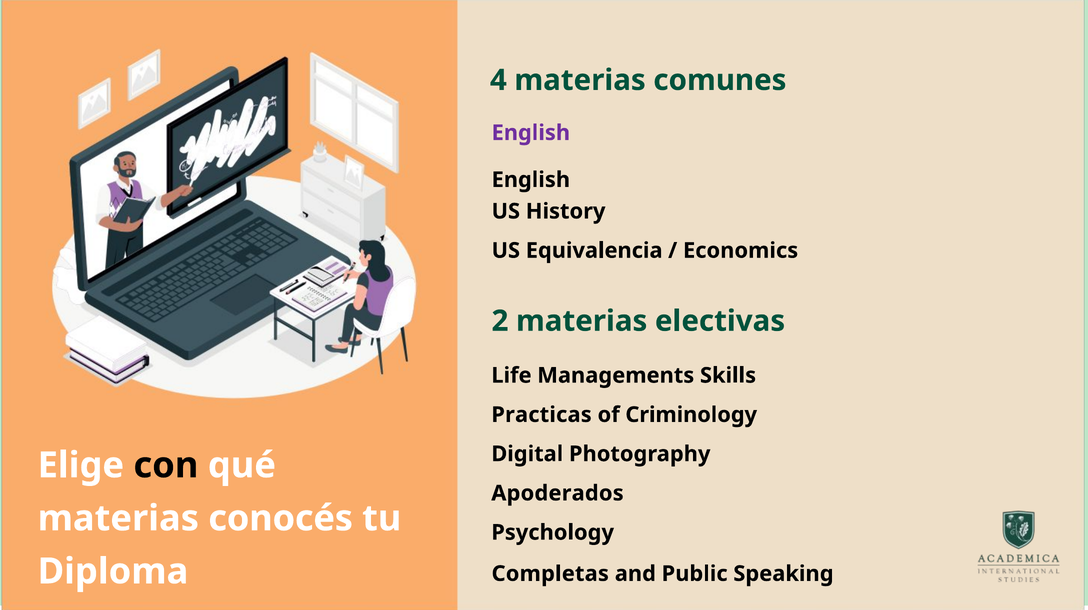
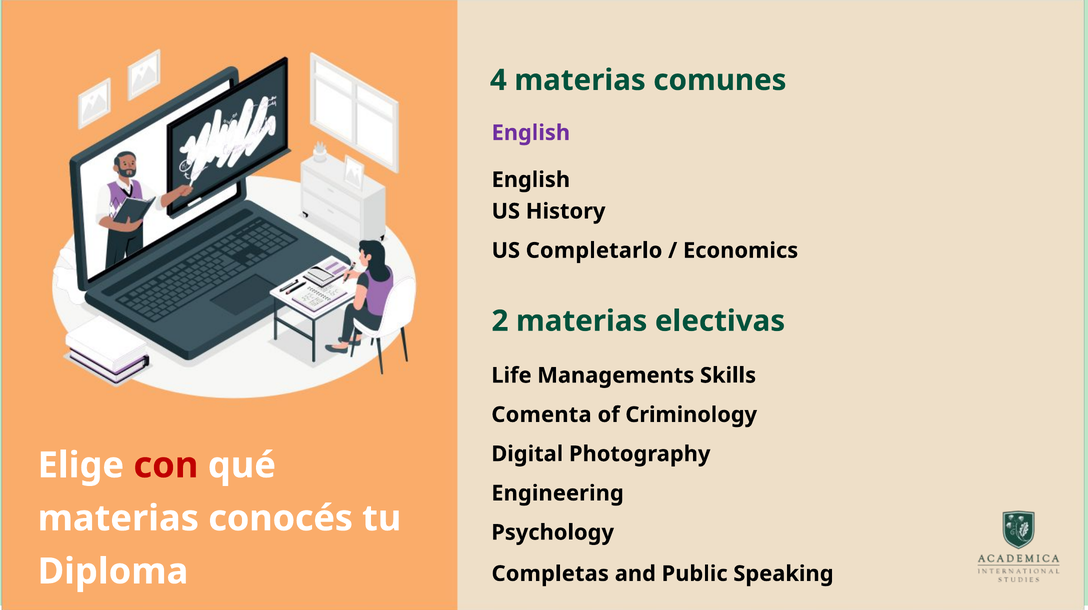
Equivalencia: Equivalencia -> Completarlo (594, 251)
Practicas: Practicas -> Comenta (541, 415)
con colour: black -> red (166, 466)
Apoderados: Apoderados -> Engineering (558, 494)
